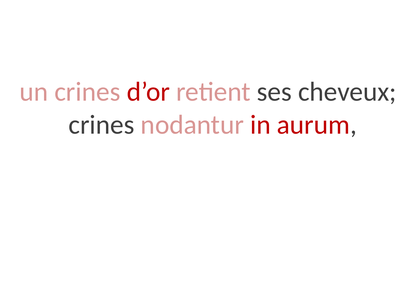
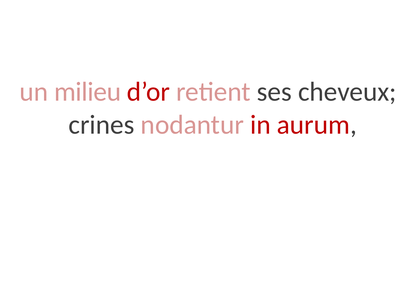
un crines: crines -> milieu (88, 92)
